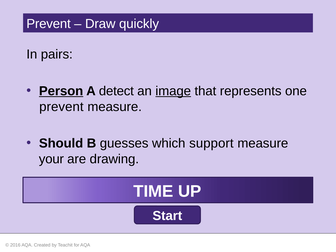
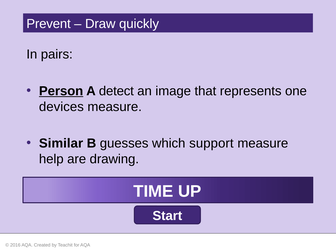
image underline: present -> none (173, 91)
prevent: prevent -> devices (61, 107)
Should: Should -> Similar (61, 143)
your: your -> help (51, 159)
